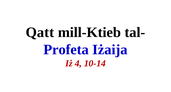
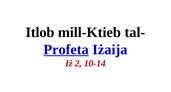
Qatt: Qatt -> Itlob (40, 32)
Profeta underline: none -> present (66, 50)
4: 4 -> 2 (78, 63)
